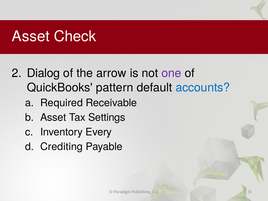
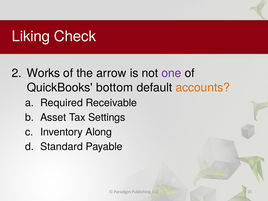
Asset: Asset -> Liking (31, 36)
Dialog: Dialog -> Works (43, 73)
pattern: pattern -> bottom (115, 87)
accounts colour: blue -> orange (203, 87)
Every: Every -> Along (99, 132)
Crediting: Crediting -> Standard (62, 147)
